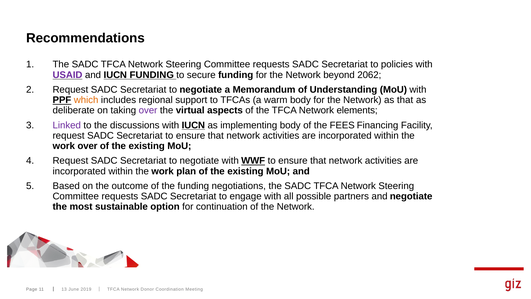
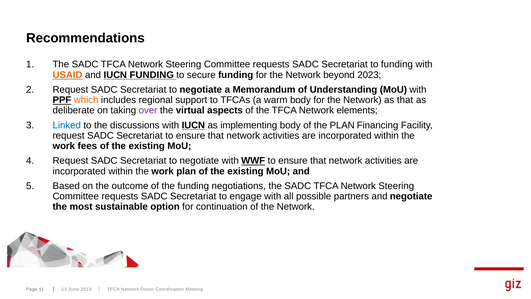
to policies: policies -> funding (397, 64)
USAID colour: purple -> orange (68, 75)
2062: 2062 -> 2023 (369, 75)
Linked colour: purple -> blue (67, 125)
the FEES: FEES -> PLAN (342, 125)
work over: over -> fees (87, 146)
